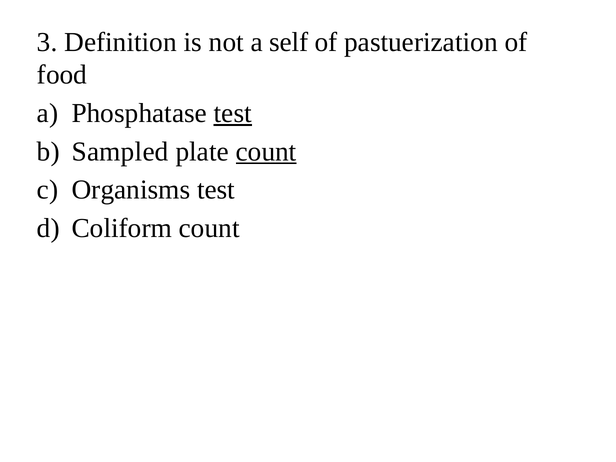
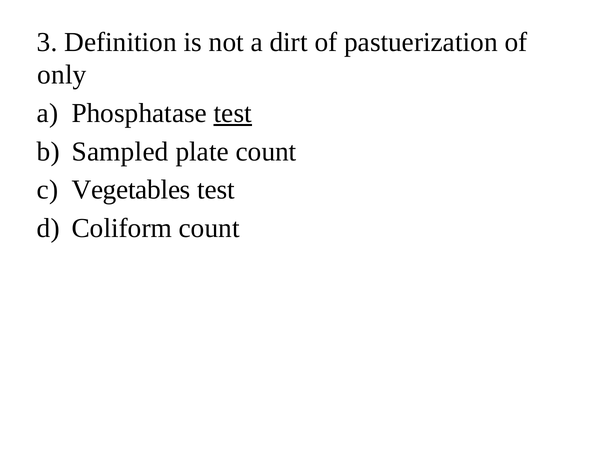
self: self -> dirt (289, 42)
food: food -> only (62, 75)
count underline: present -> none (266, 152)
Organisms: Organisms -> Vegetables (131, 190)
